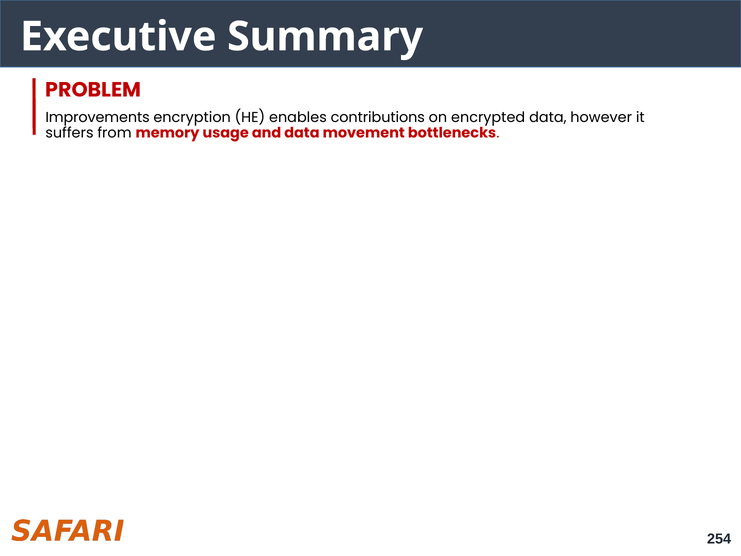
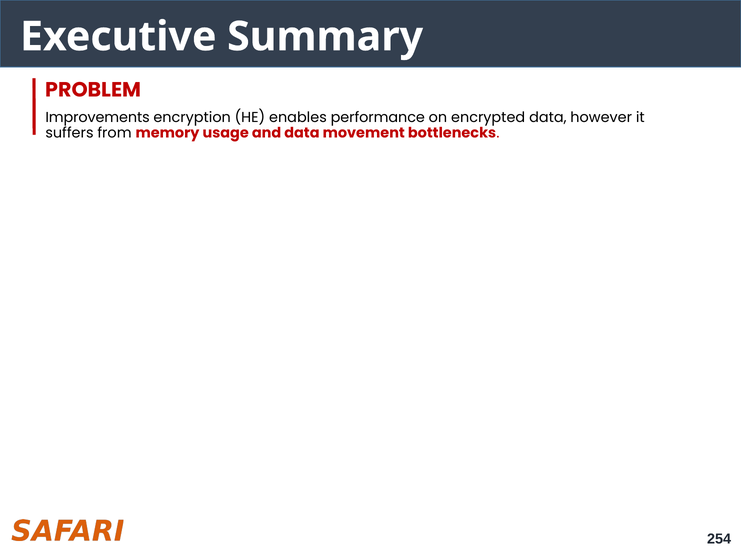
contributions: contributions -> performance (378, 117)
